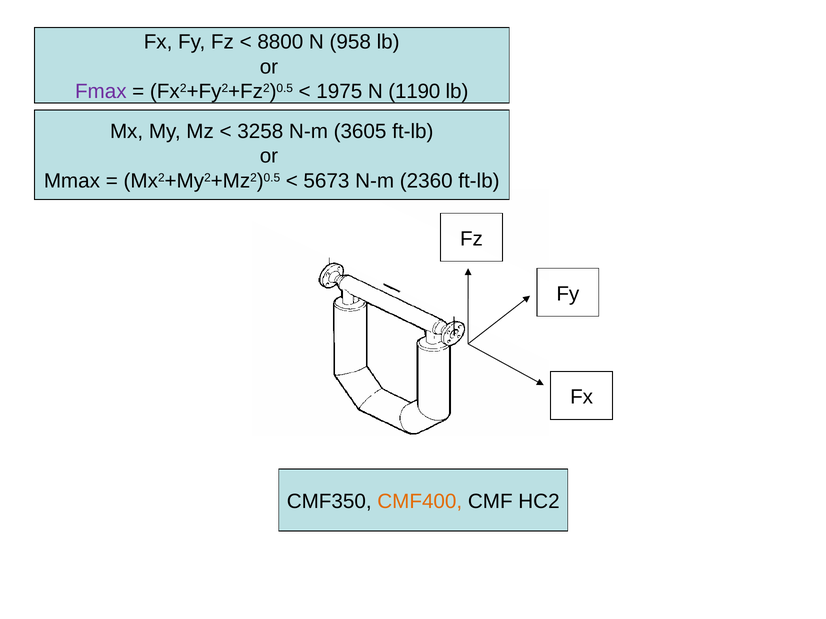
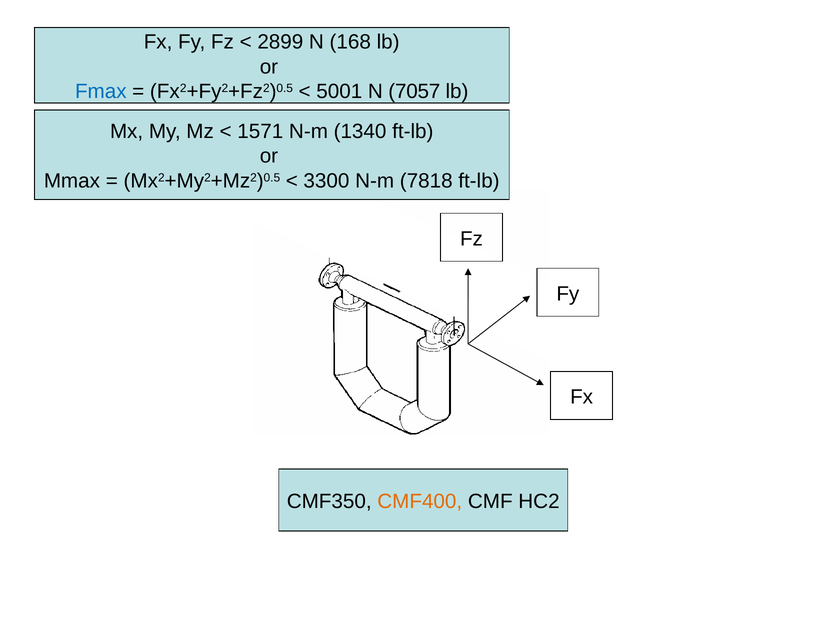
8800: 8800 -> 2899 (280, 42)
958: 958 -> 168 (350, 42)
Fmax colour: purple -> blue (101, 92)
1975: 1975 -> 5001 (339, 92)
1190: 1190 -> 7057 (414, 92)
3258: 3258 -> 1571 (260, 132)
3605: 3605 -> 1340 (360, 132)
5673: 5673 -> 3300 (326, 181)
2360: 2360 -> 7818 (426, 181)
